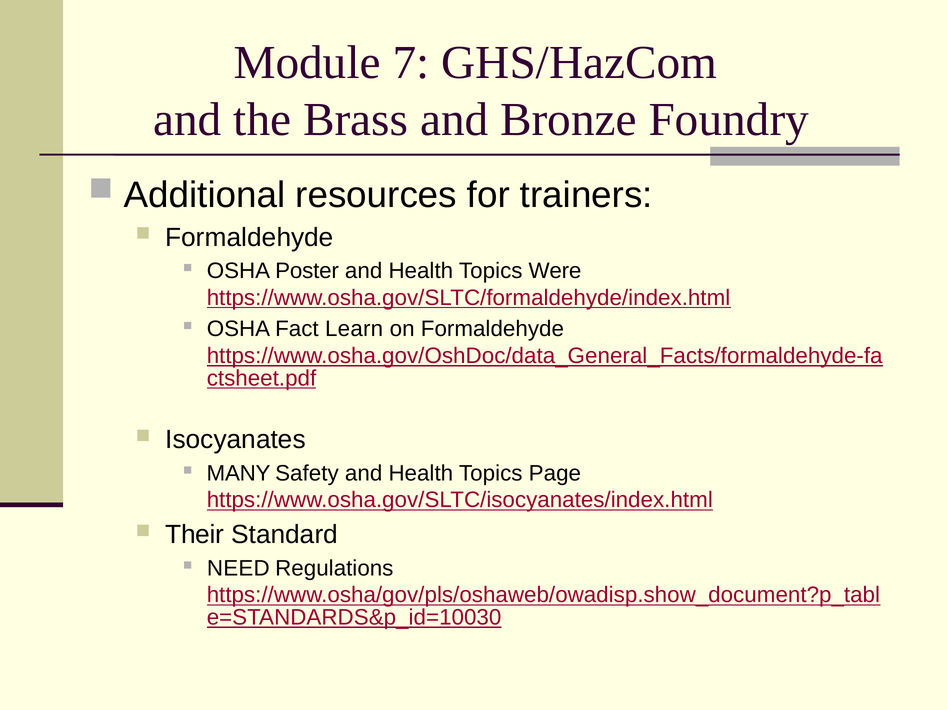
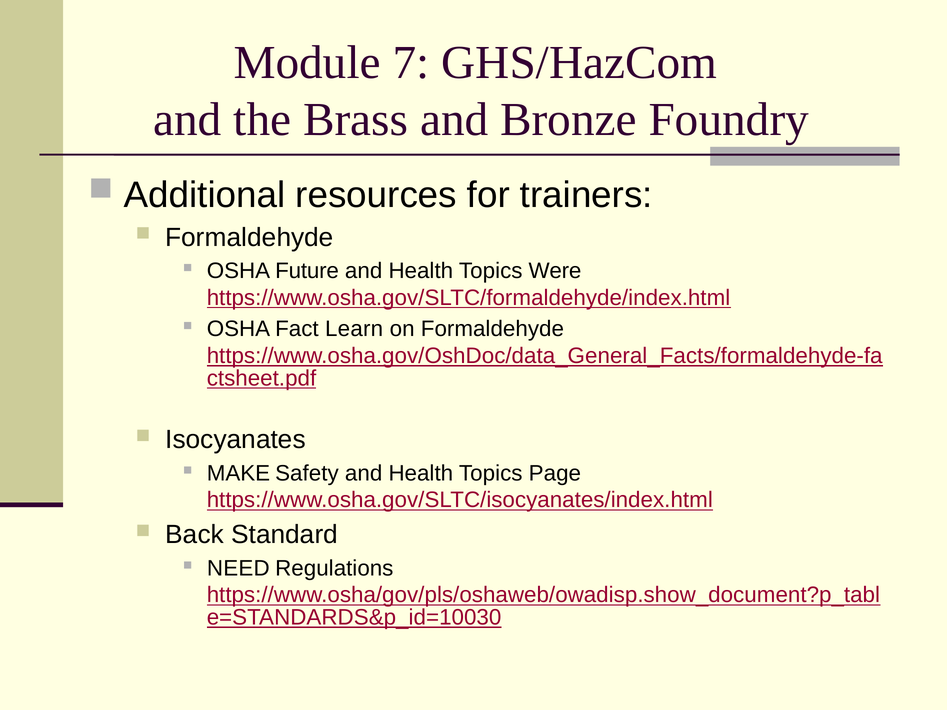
Poster: Poster -> Future (307, 271)
MANY: MANY -> MAKE (238, 473)
Their: Their -> Back (195, 535)
